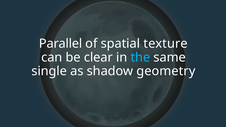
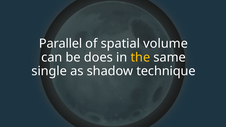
texture: texture -> volume (166, 44)
clear: clear -> does (98, 57)
the colour: light blue -> yellow (140, 57)
geometry: geometry -> technique (166, 71)
